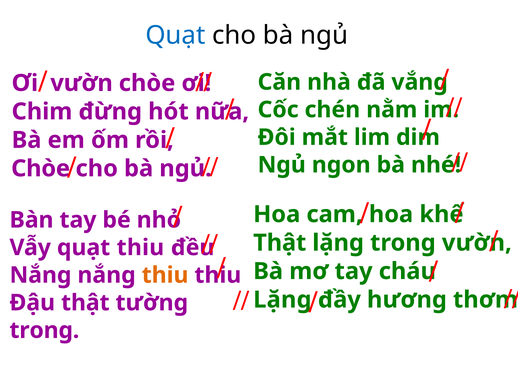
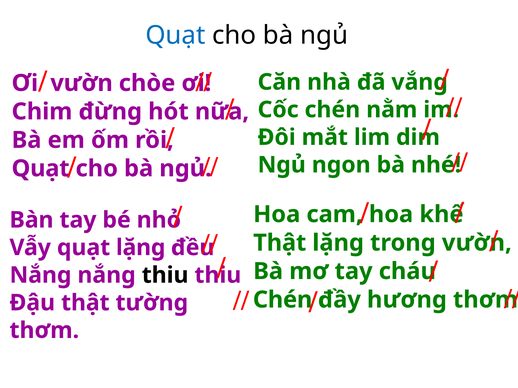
Chòe: Chòe -> Quạt (41, 169)
quạt thiu: thiu -> lặng (141, 248)
thiu colour: orange -> black (165, 276)
Lặng: Lặng -> Chén (283, 300)
trong: trong -> thơm (44, 331)
